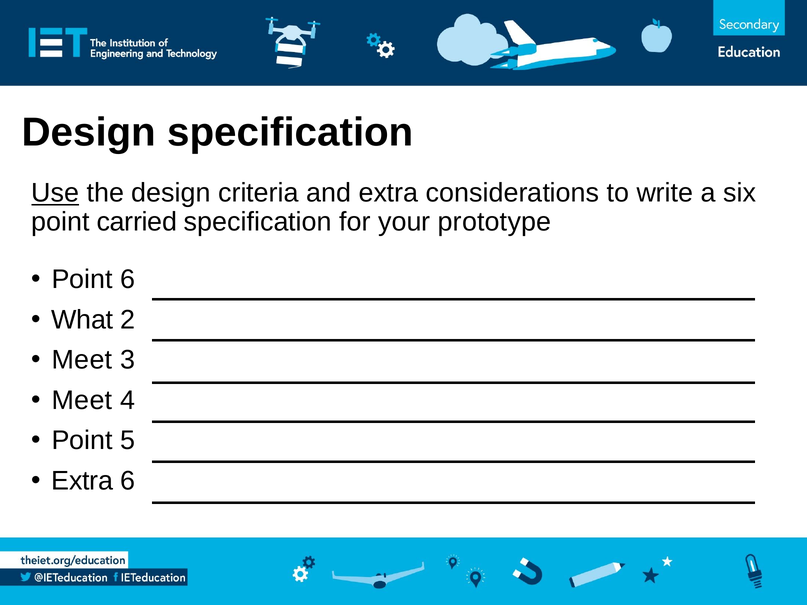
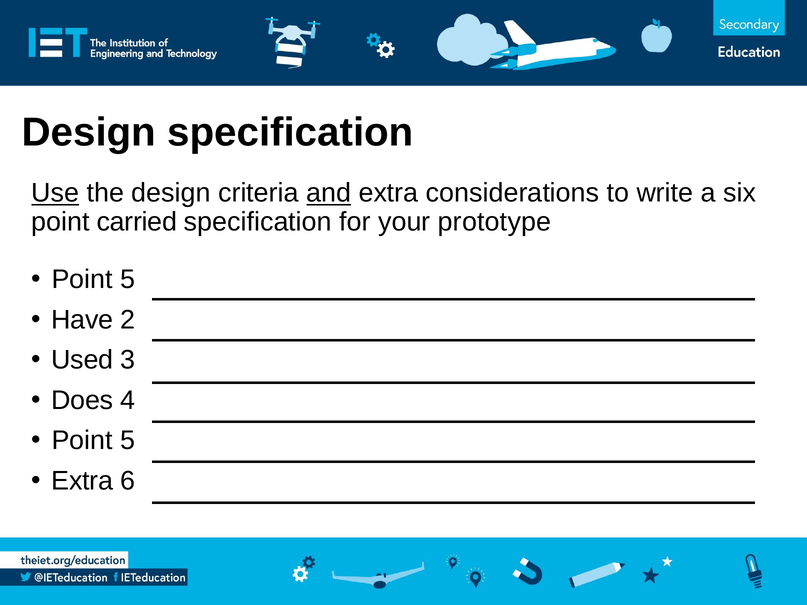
and underline: none -> present (329, 193)
6: 6 -> 5 (128, 280)
What: What -> Have (82, 320)
Meet: Meet -> Used (82, 360)
Meet: Meet -> Does (82, 400)
